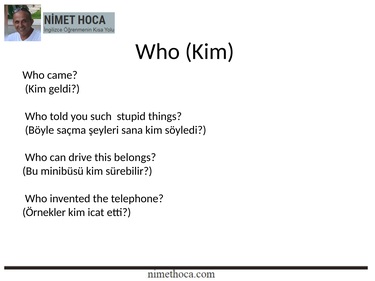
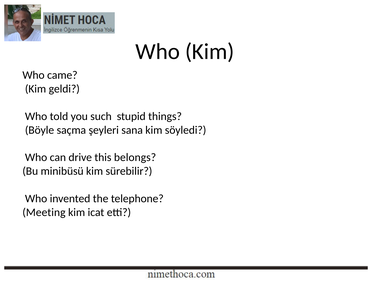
Örnekler: Örnekler -> Meeting (44, 213)
